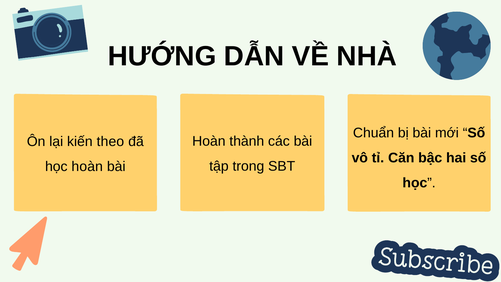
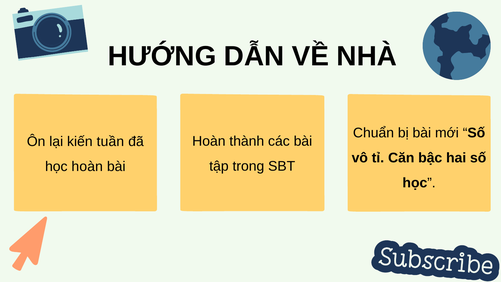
theo: theo -> tuần (110, 141)
